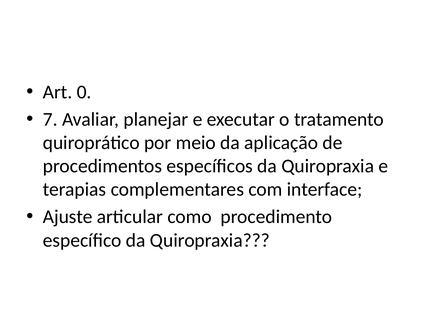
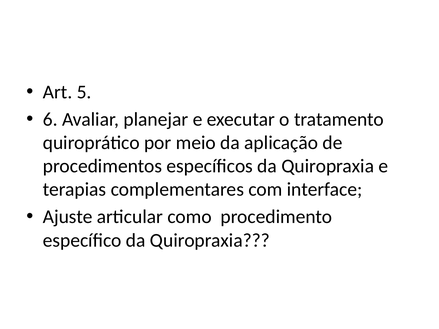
0: 0 -> 5 (84, 92)
7: 7 -> 6 (50, 119)
